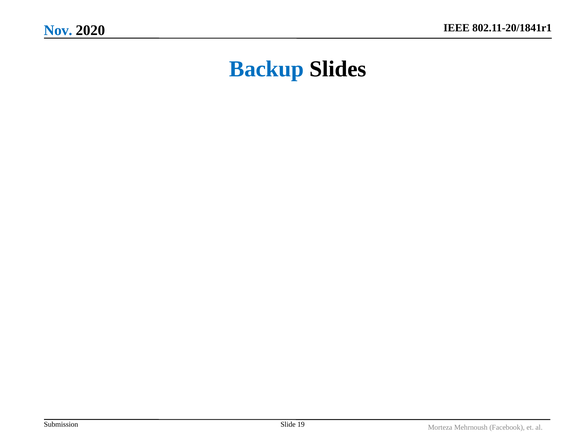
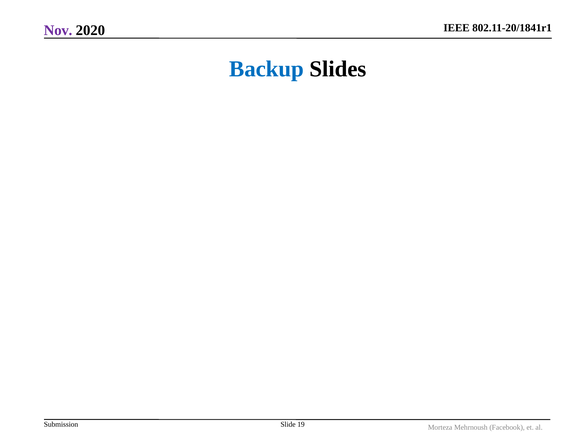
Nov colour: blue -> purple (58, 30)
